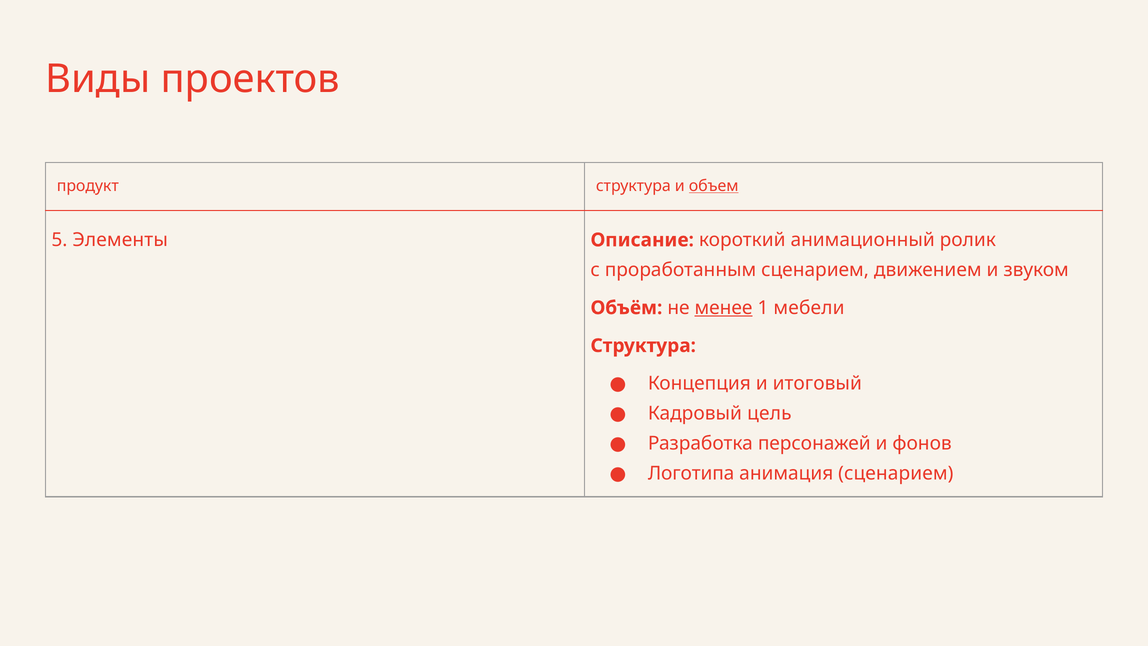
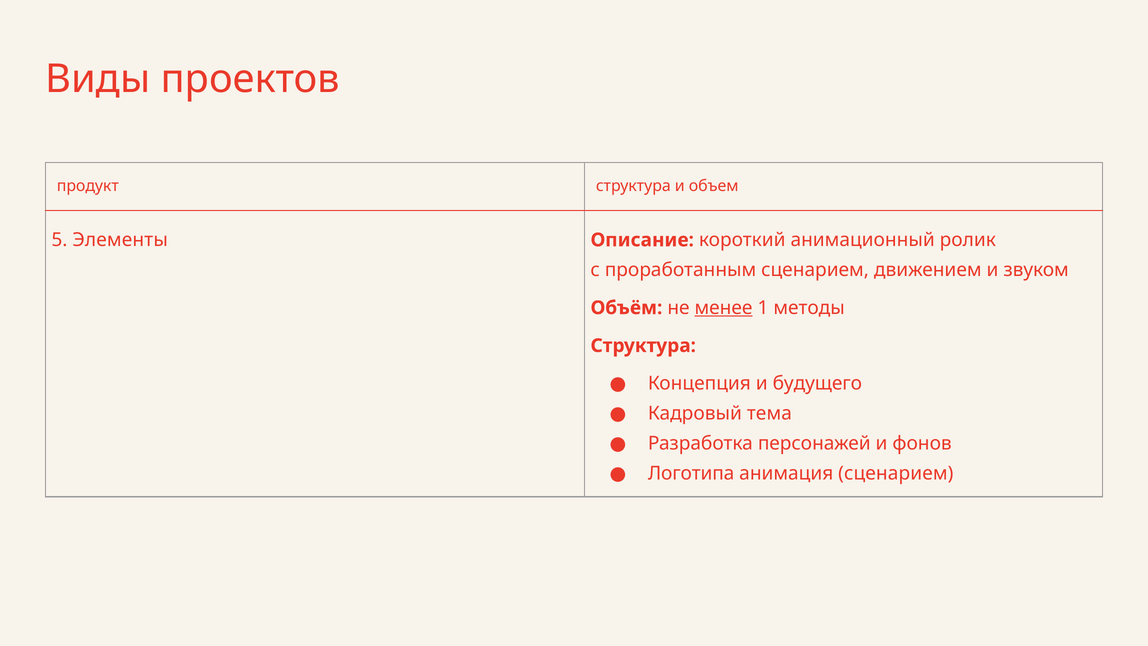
объем underline: present -> none (714, 186)
мебели: мебели -> методы (809, 308)
итоговый: итоговый -> будущего (817, 383)
цель: цель -> тема (769, 413)
